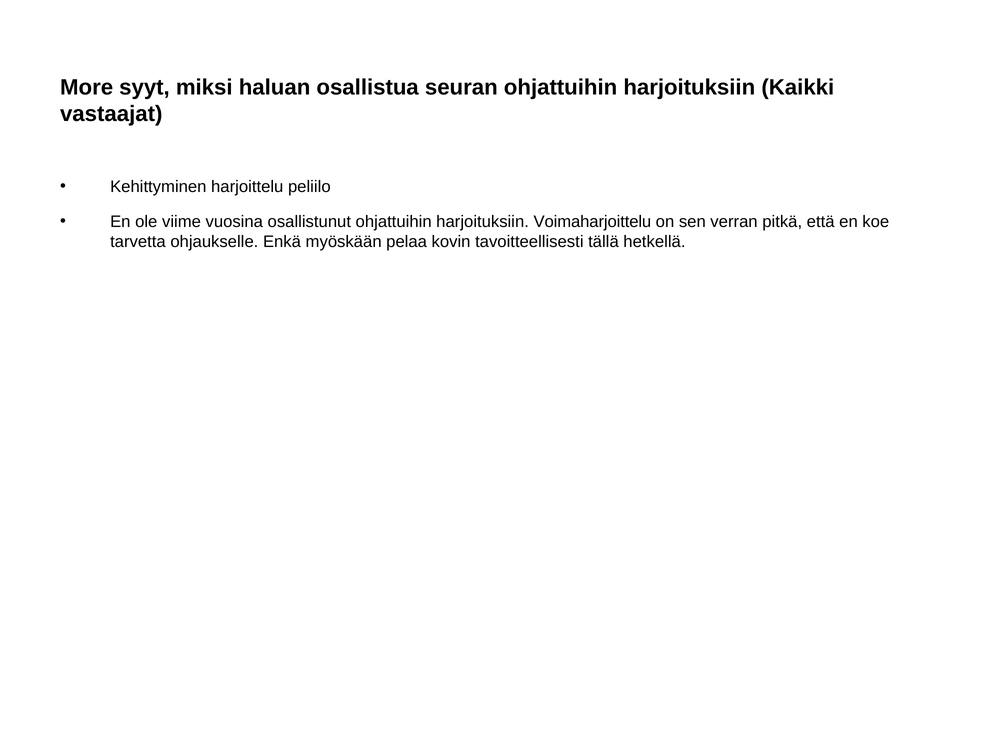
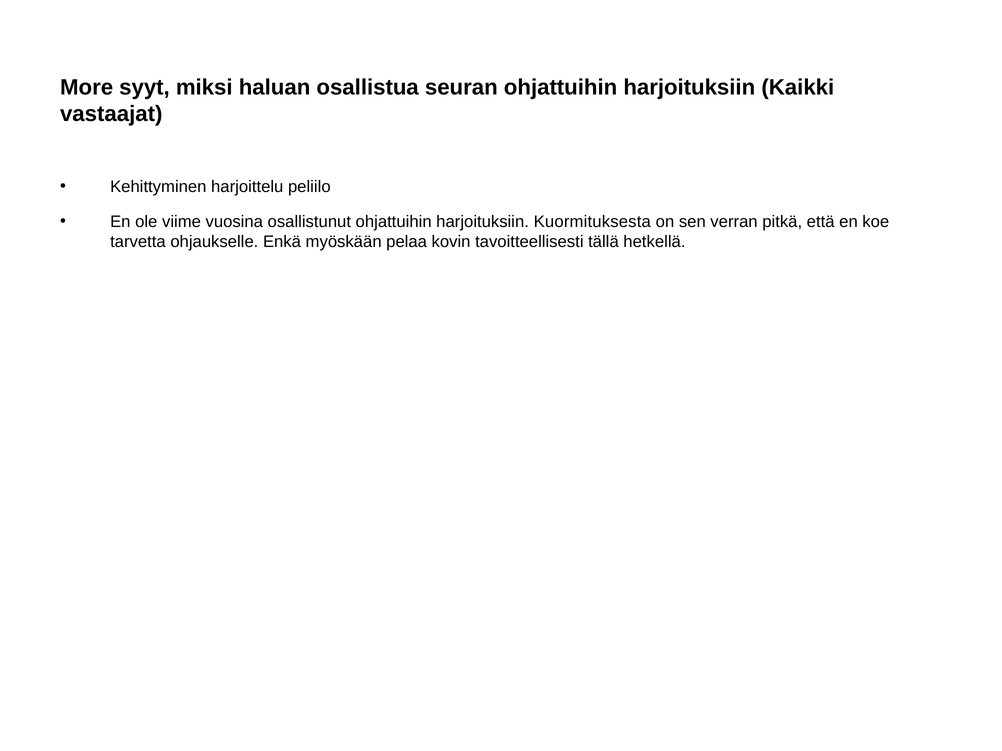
Voimaharjoittelu: Voimaharjoittelu -> Kuormituksesta (592, 222)
